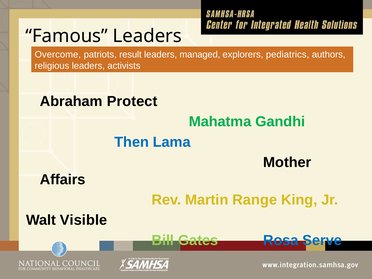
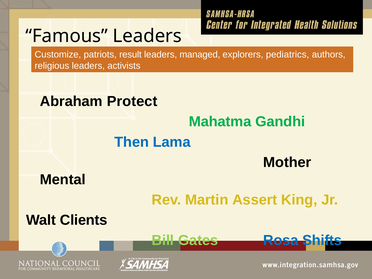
Overcome: Overcome -> Customize (58, 55)
Affairs: Affairs -> Mental (63, 180)
Range: Range -> Assert (255, 200)
Visible: Visible -> Clients (84, 220)
Serve: Serve -> Shifts (322, 240)
